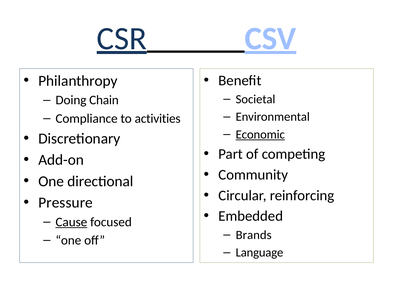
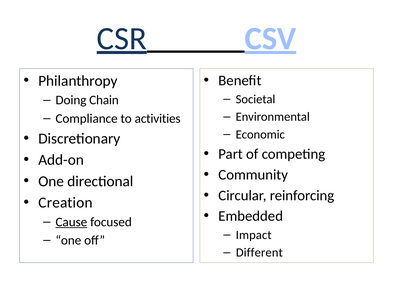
Economic underline: present -> none (260, 135)
Pressure: Pressure -> Creation (66, 203)
Brands: Brands -> Impact (254, 236)
Language: Language -> Different (259, 253)
